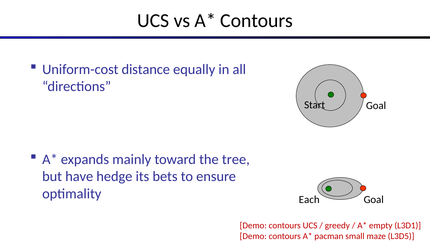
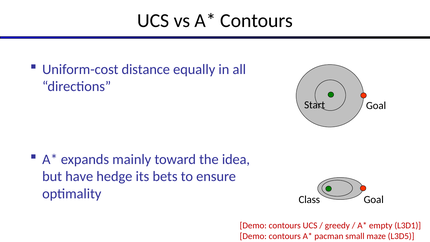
tree: tree -> idea (236, 159)
Each: Each -> Class (309, 200)
